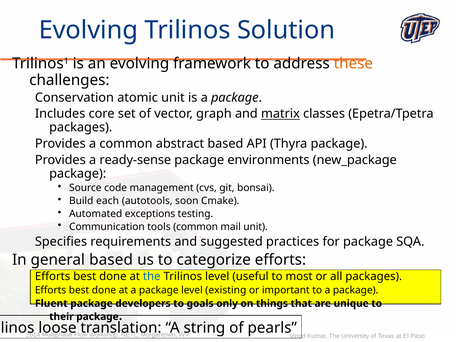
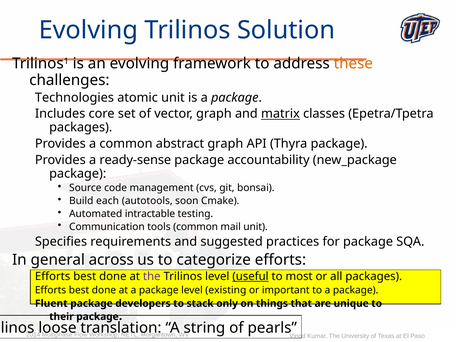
Conservation: Conservation -> Technologies (74, 98)
abstract based: based -> graph (225, 144)
environments: environments -> accountability (269, 160)
exceptions: exceptions -> intractable (150, 214)
general based: based -> across (111, 260)
the colour: blue -> purple (152, 276)
useful underline: none -> present (251, 276)
goals: goals -> stack (200, 303)
